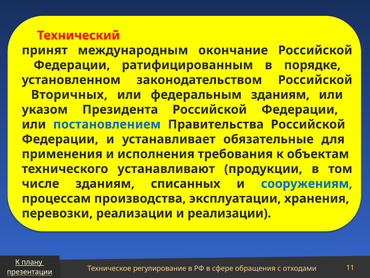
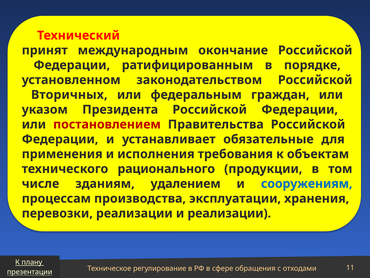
федеральным зданиям: зданиям -> граждан (280, 95)
постановлением colour: blue -> red (107, 124)
устанавливают: устанавливают -> рационального (166, 169)
списанных: списанных -> удалением (186, 183)
